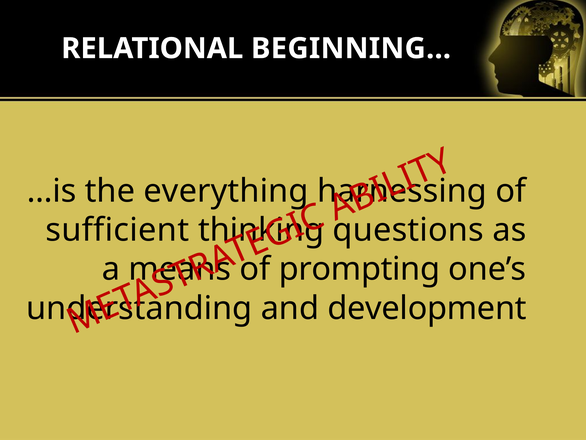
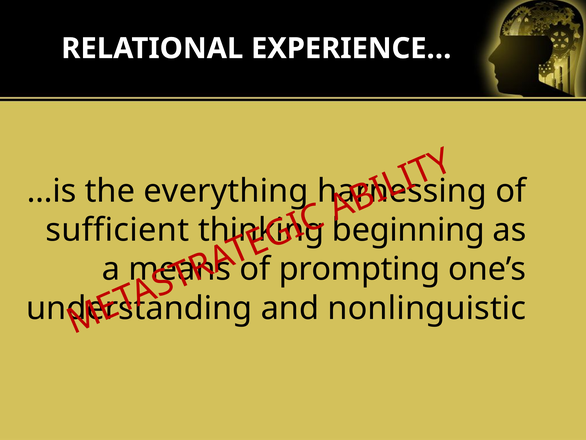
BEGINNING…: BEGINNING… -> EXPERIENCE… (351, 48)
questions: questions -> beginning (408, 230)
development: development -> nonlinguistic (427, 308)
